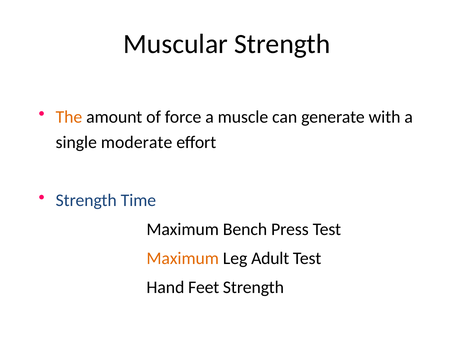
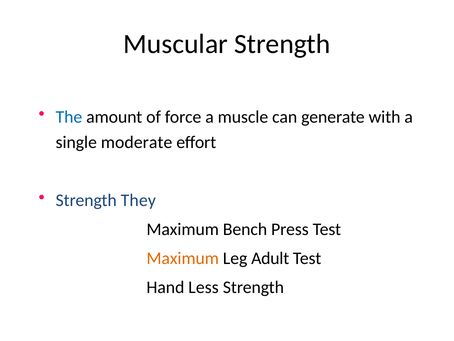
The colour: orange -> blue (69, 117)
Time: Time -> They (138, 200)
Feet: Feet -> Less (204, 287)
